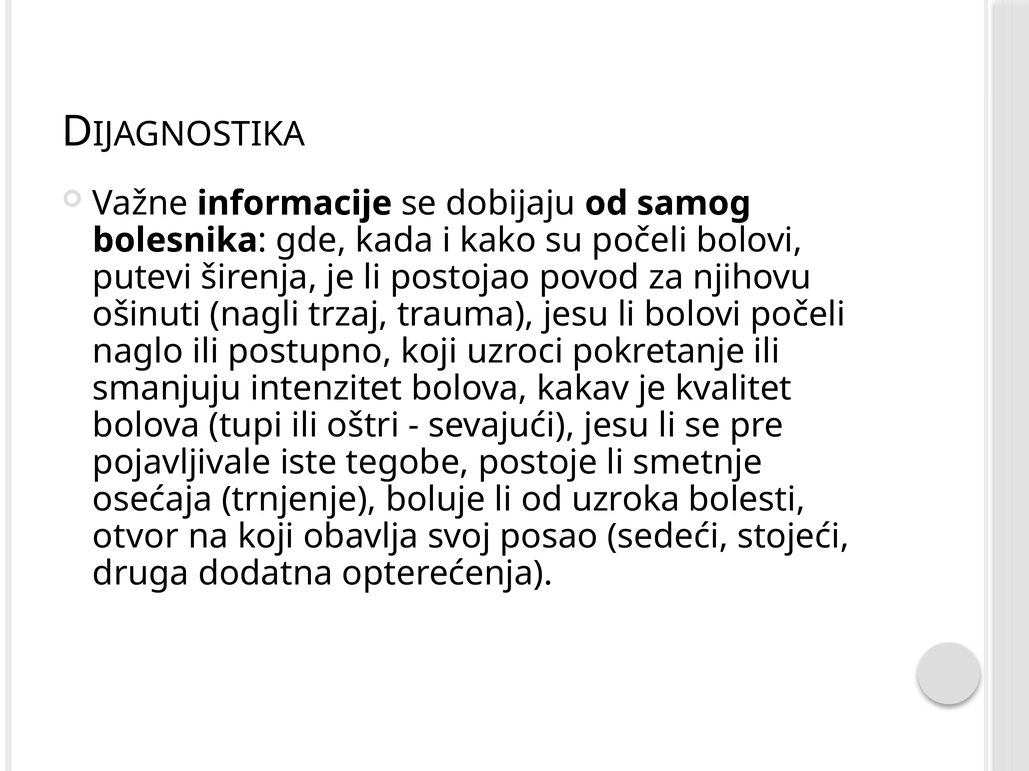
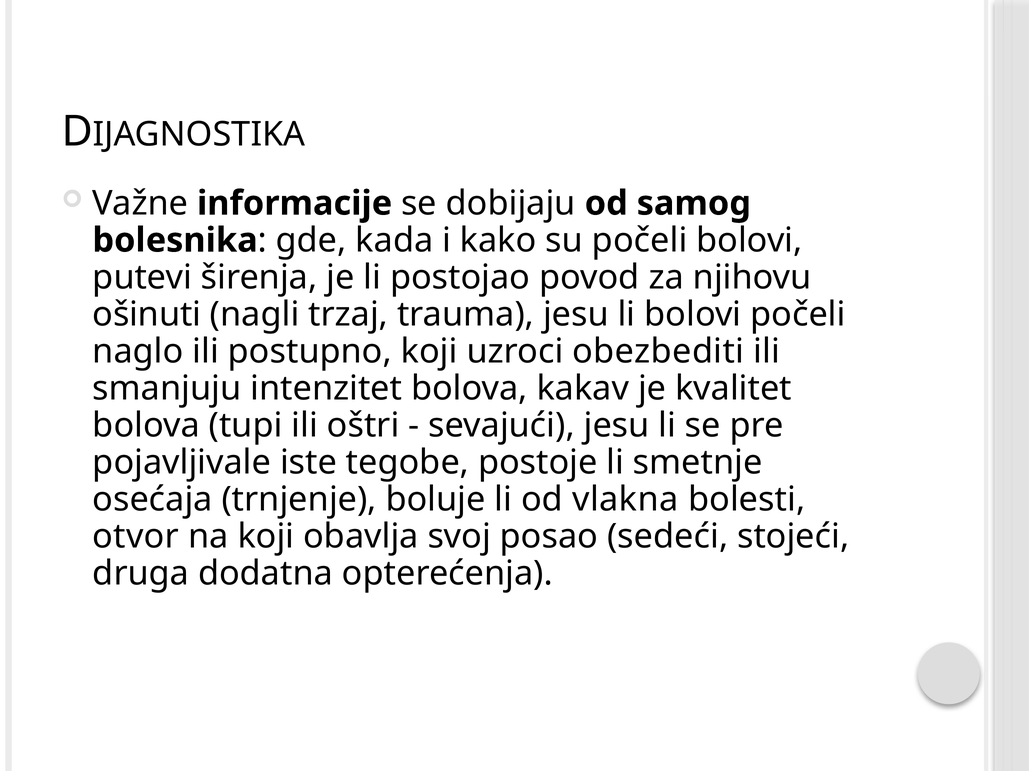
pokretanje: pokretanje -> obezbediti (658, 352)
uzroka: uzroka -> vlakna (625, 500)
